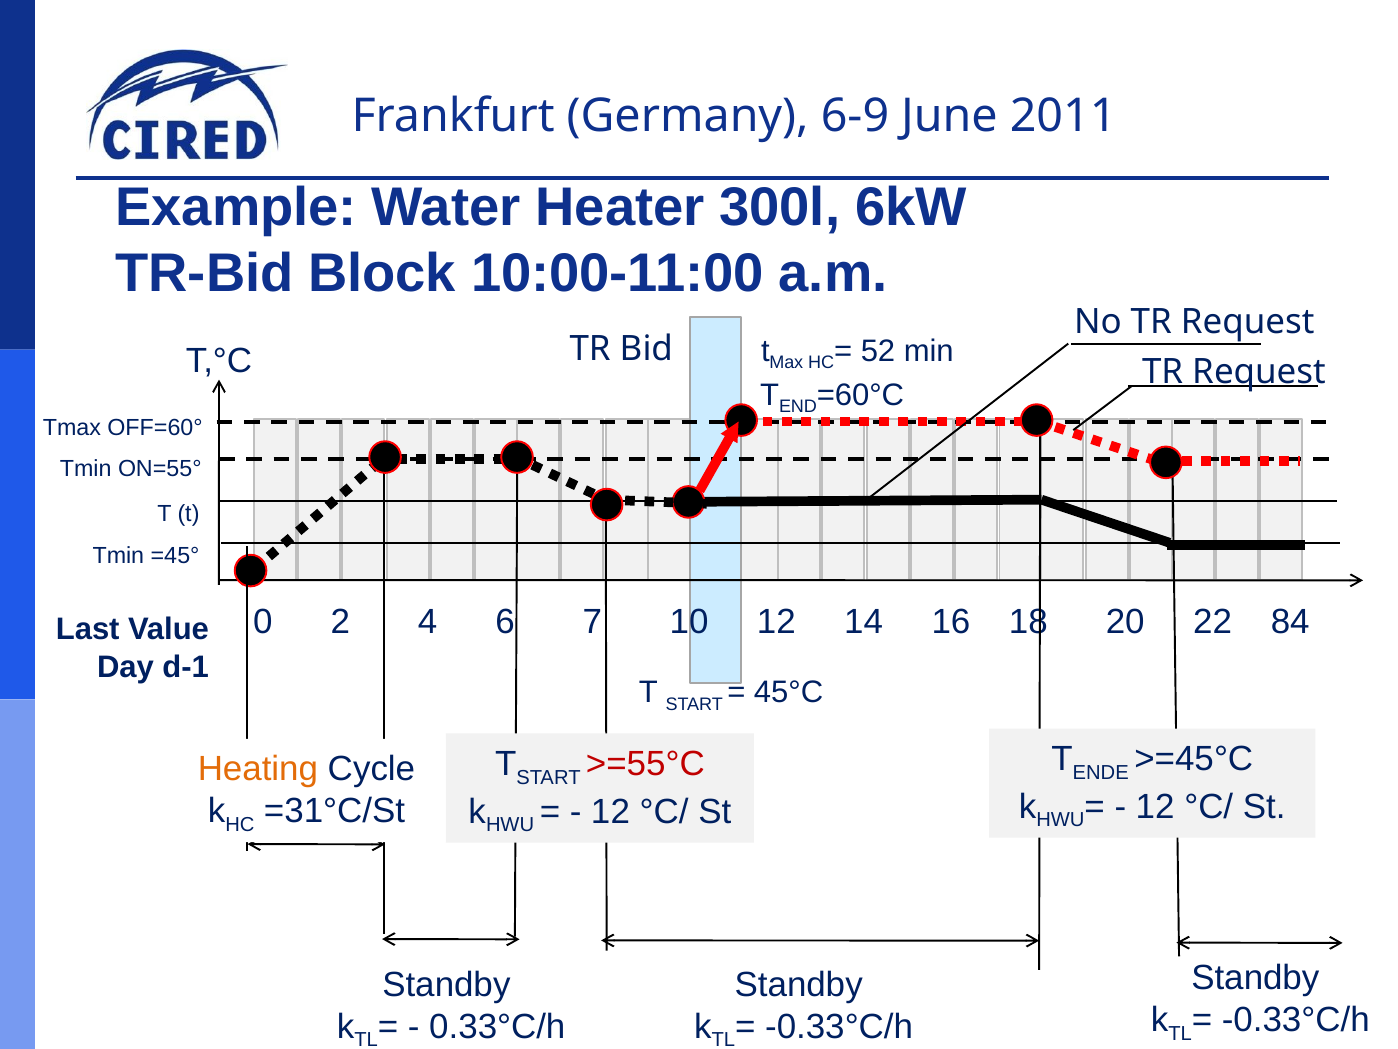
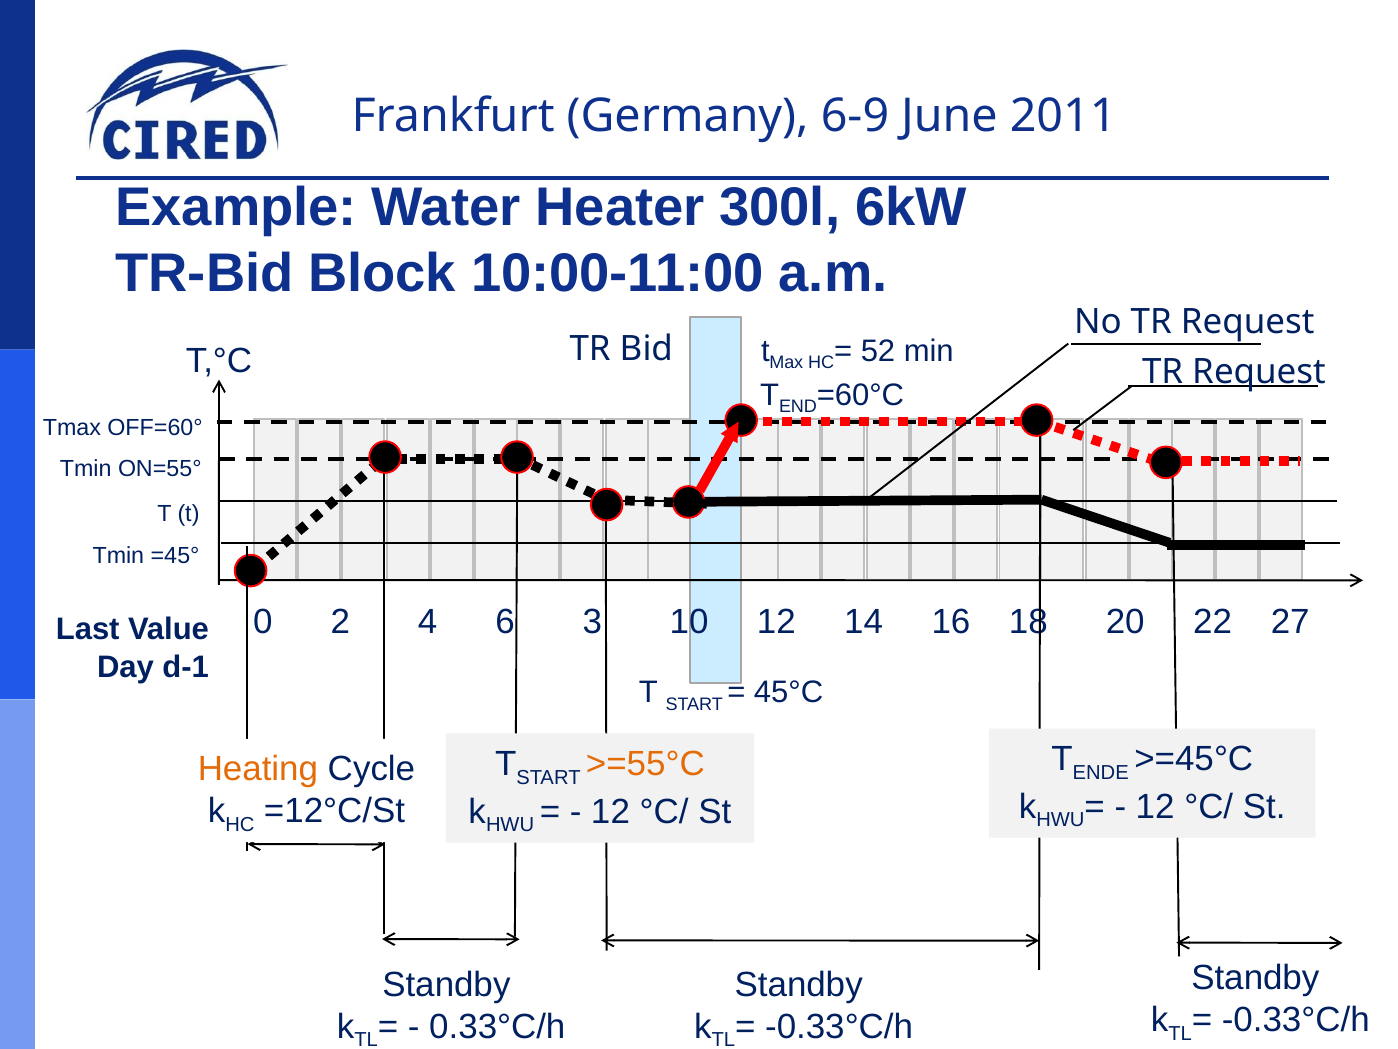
7: 7 -> 3 (592, 622)
84: 84 -> 27 (1290, 622)
>=55°C colour: red -> orange (645, 763)
=31°C/St: =31°C/St -> =12°C/St (335, 811)
